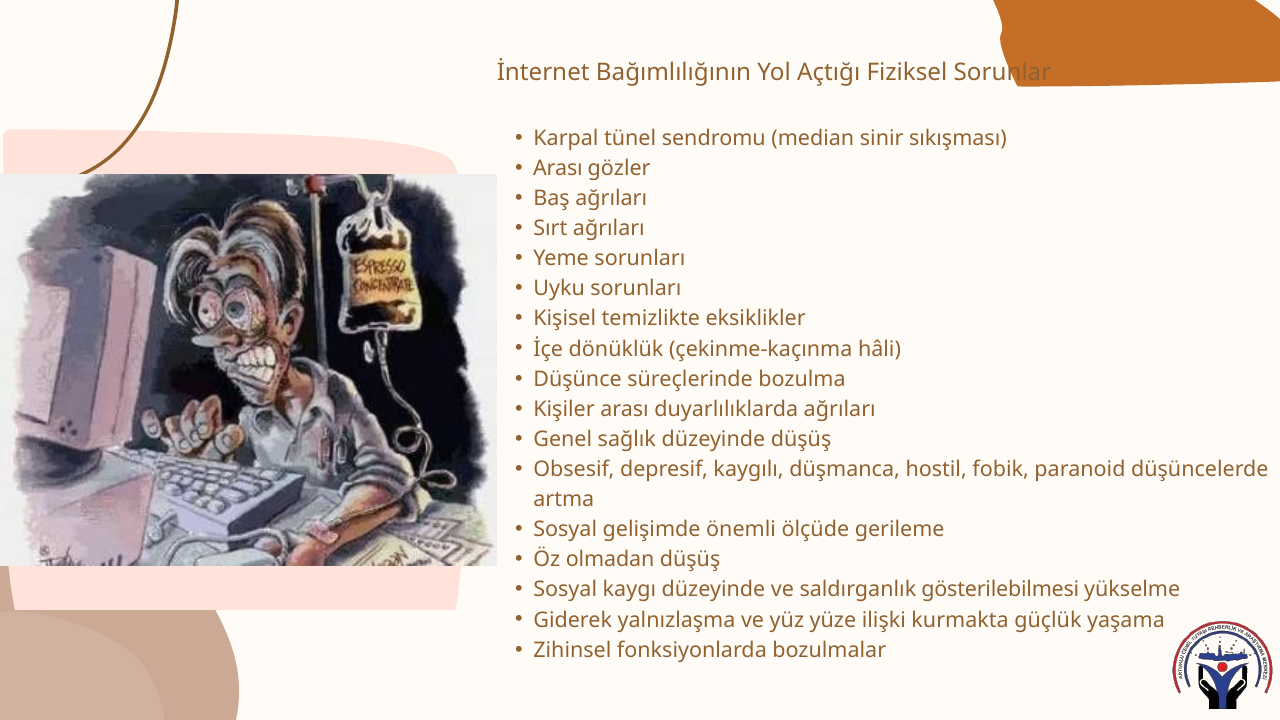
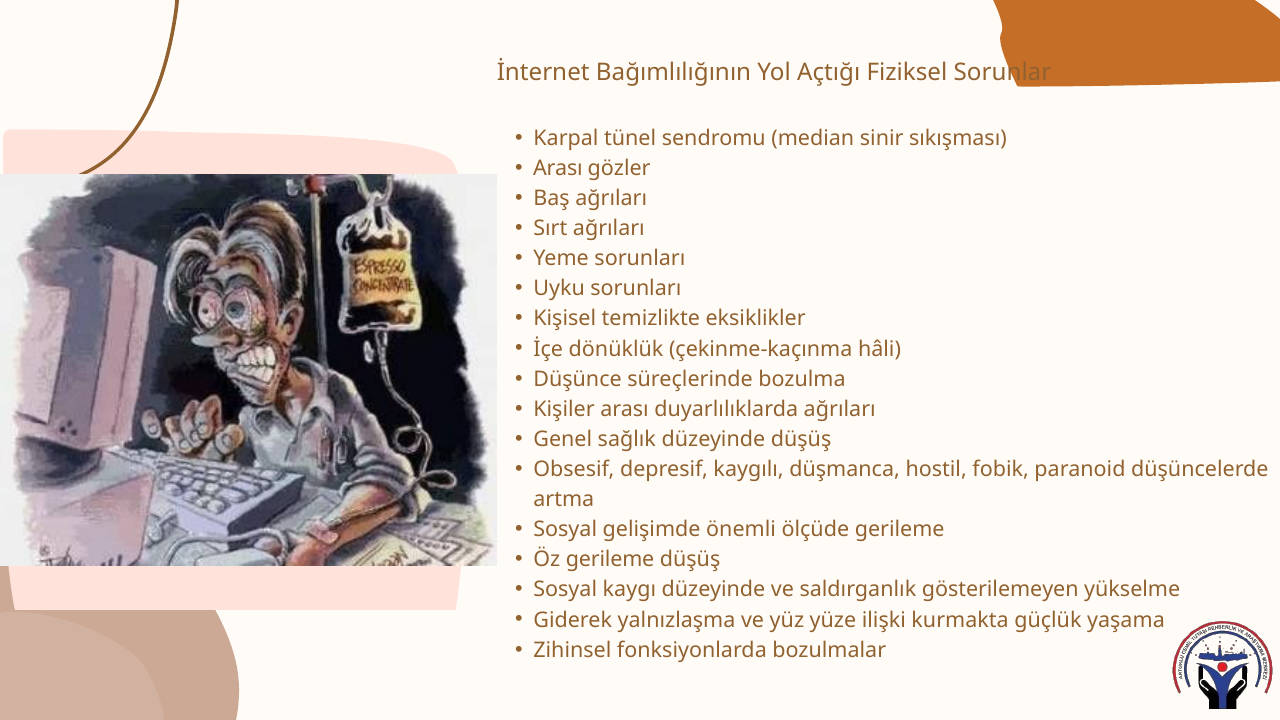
Öz olmadan: olmadan -> gerileme (610, 560)
gösterilebilmesi: gösterilebilmesi -> gösterilemeyen (1000, 590)
